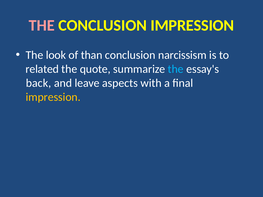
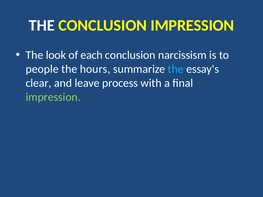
THE colour: pink -> white (42, 25)
than: than -> each (92, 55)
related: related -> people (42, 69)
quote: quote -> hours (95, 69)
back: back -> clear (39, 83)
aspects: aspects -> process (120, 83)
impression colour: yellow -> light green (53, 97)
